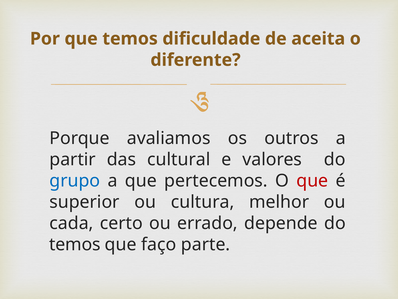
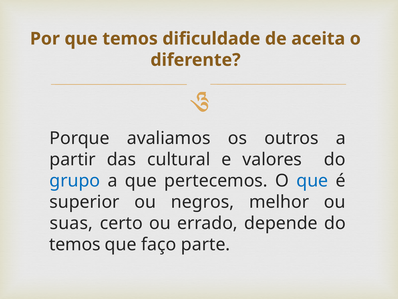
que colour: red -> blue (312, 180)
cultura: cultura -> negros (203, 202)
cada: cada -> suas (71, 223)
